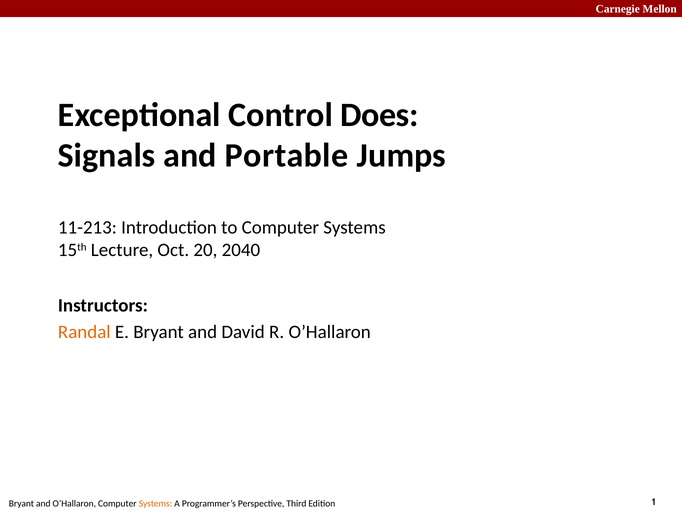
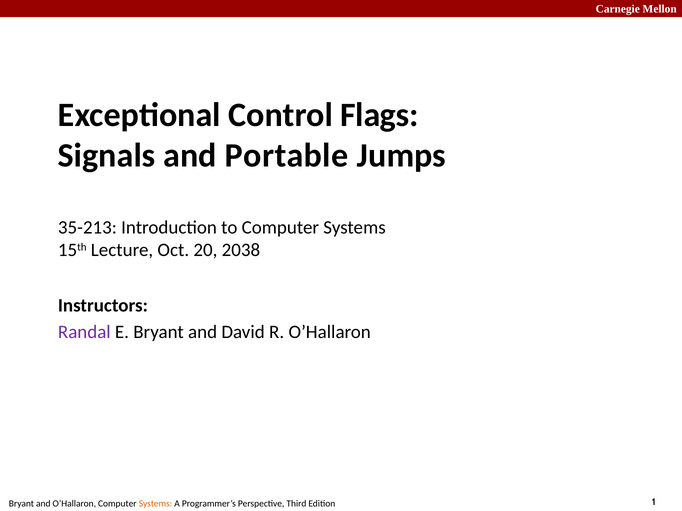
Does: Does -> Flags (379, 115)
11-213: 11-213 -> 35-213 (87, 228)
2040: 2040 -> 2038 (241, 250)
Randal colour: orange -> purple (84, 332)
